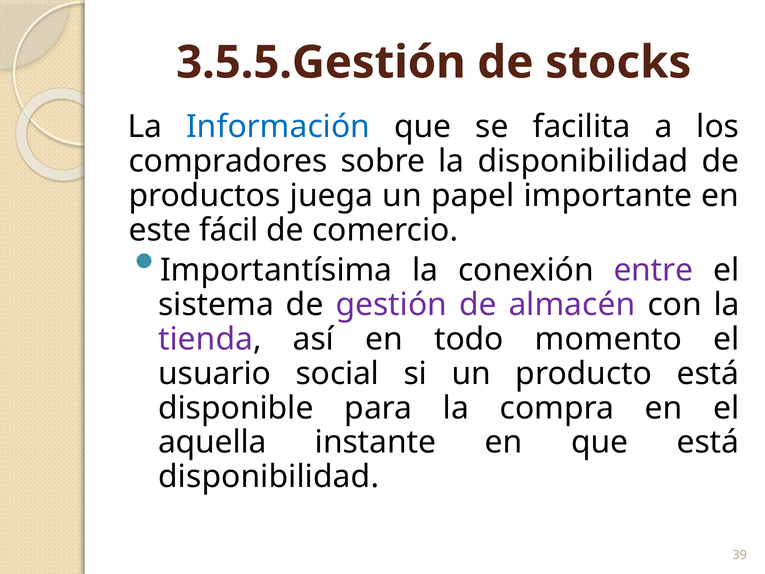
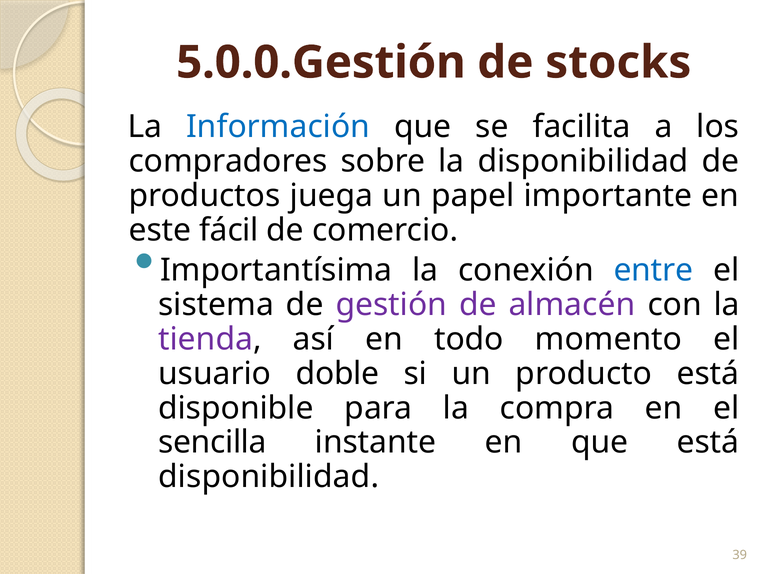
3.5.5.Gestión: 3.5.5.Gestión -> 5.0.0.Gestión (321, 62)
entre colour: purple -> blue (653, 270)
social: social -> doble (338, 373)
aquella: aquella -> sencilla (212, 442)
